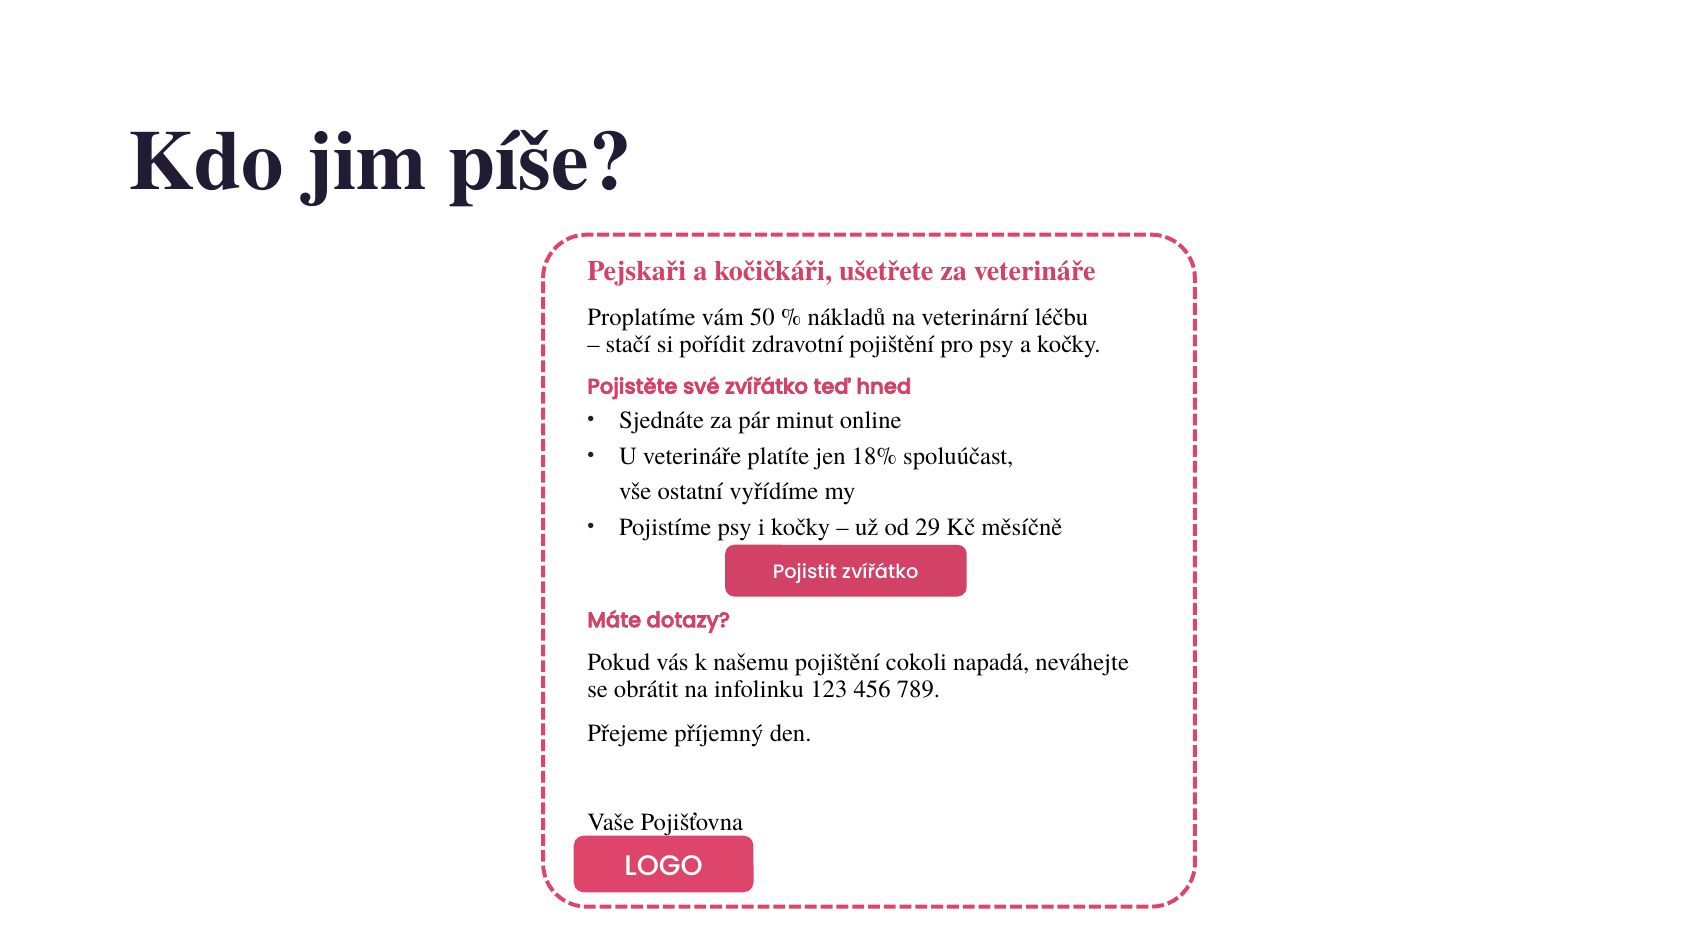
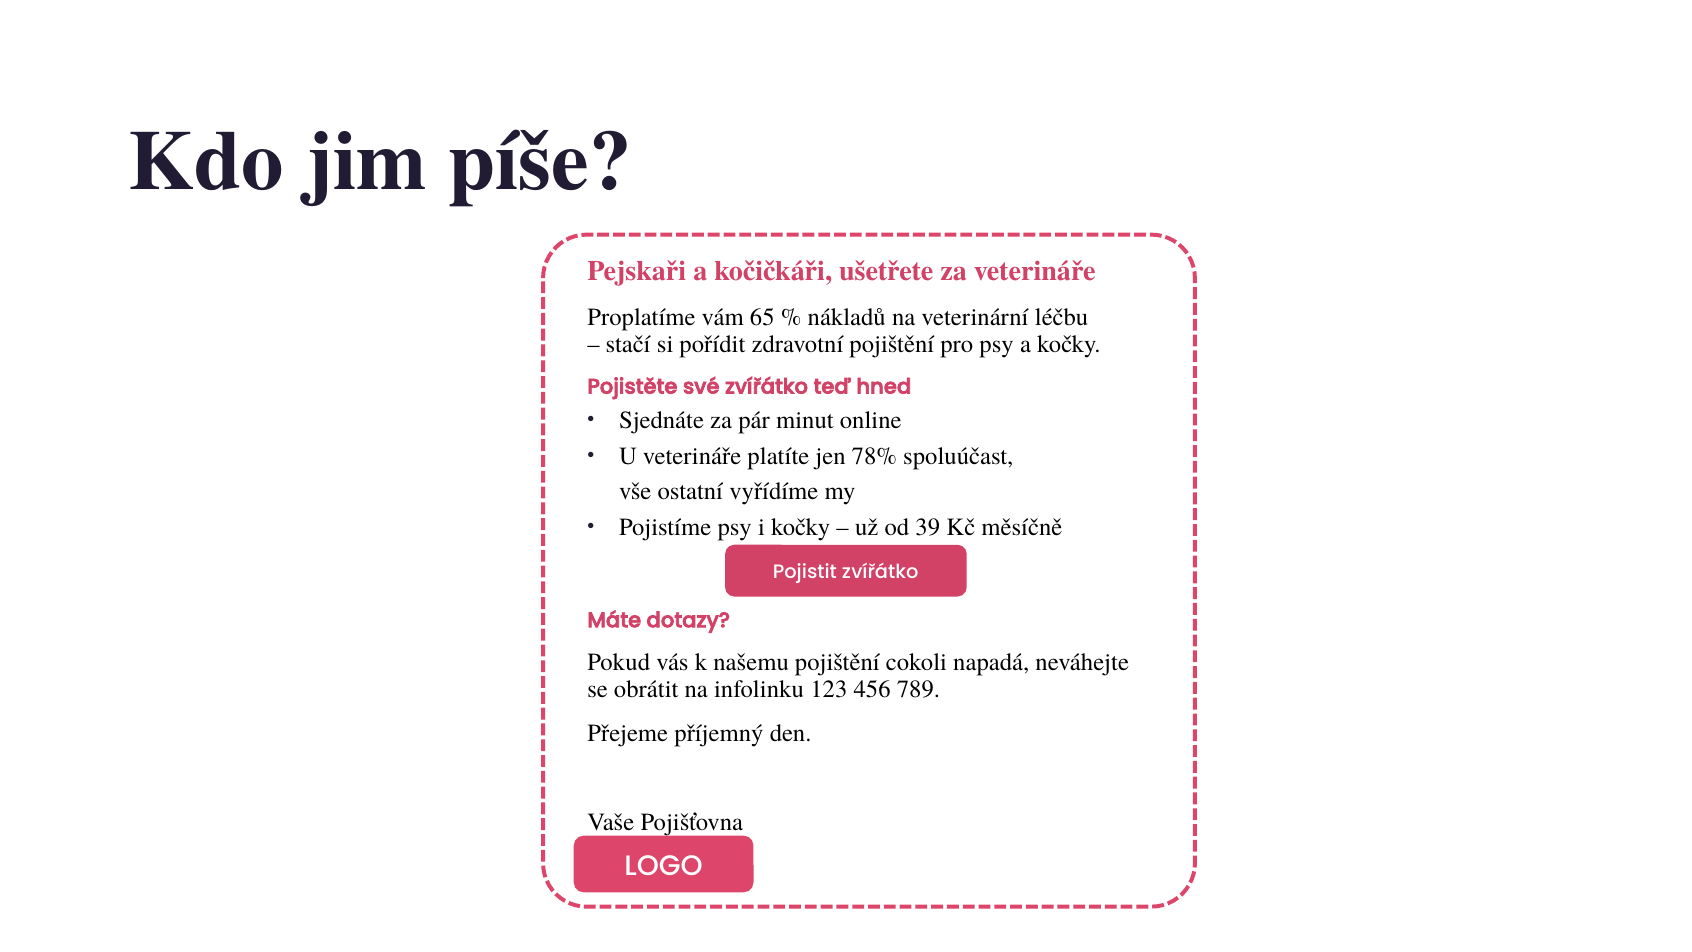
50: 50 -> 65 (762, 317)
18%: 18% -> 78% (874, 456)
29: 29 -> 39 (928, 527)
